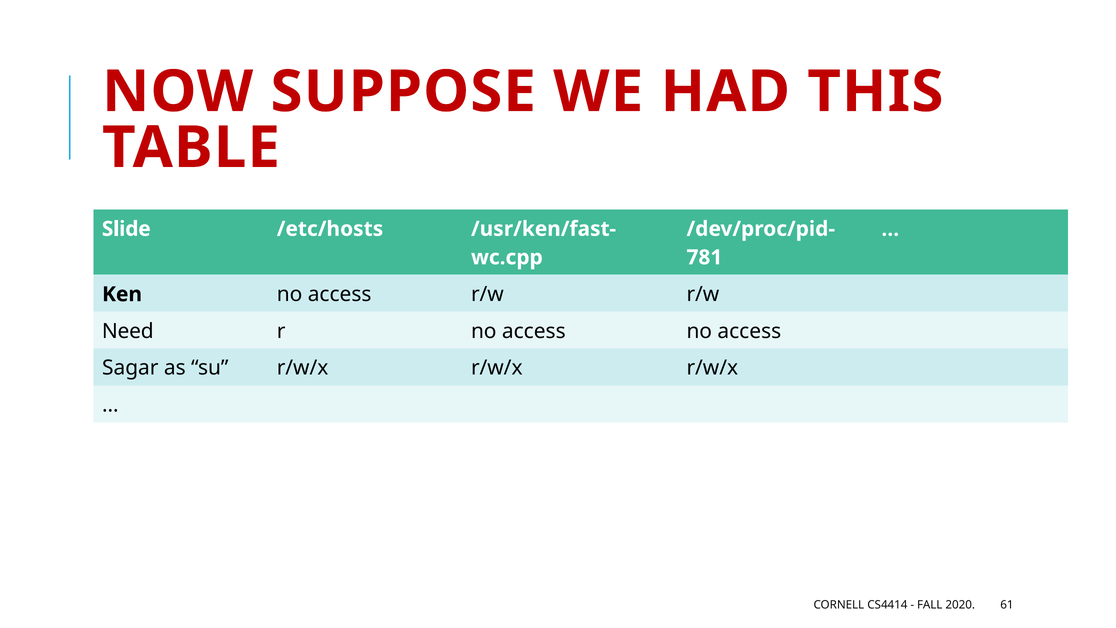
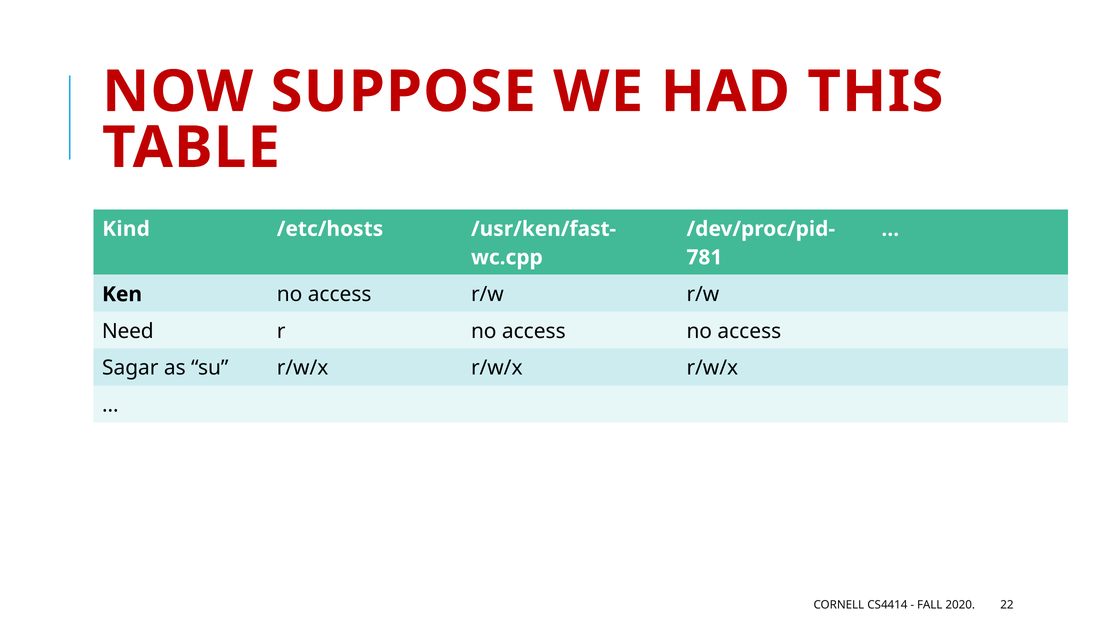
Slide: Slide -> Kind (126, 229)
61: 61 -> 22 (1007, 605)
